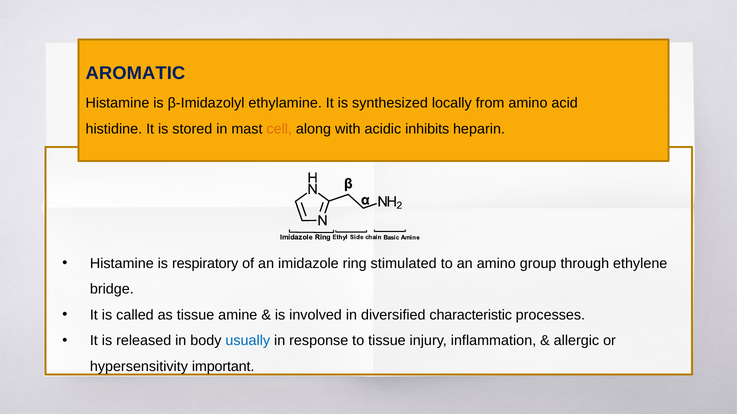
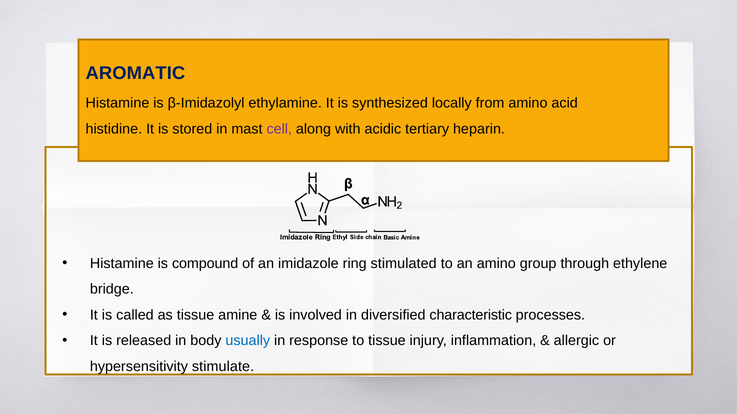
cell colour: orange -> purple (279, 129)
inhibits: inhibits -> tertiary (427, 129)
respiratory: respiratory -> compound (205, 264)
important: important -> stimulate (223, 367)
